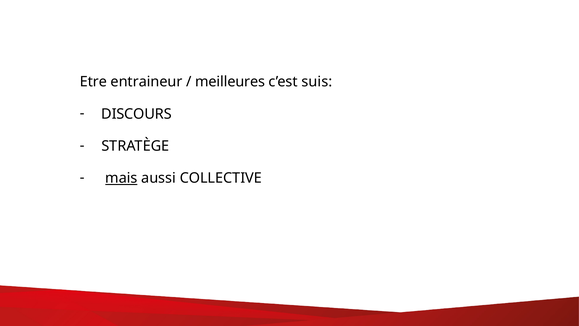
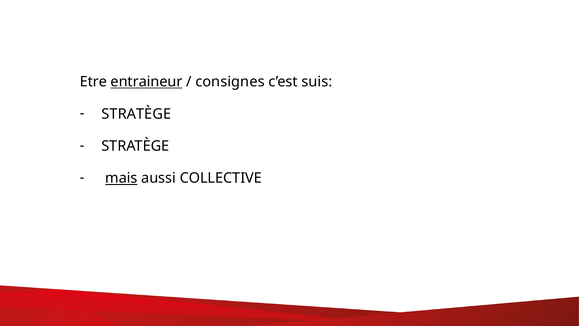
entraineur underline: none -> present (147, 82)
meilleures: meilleures -> consignes (230, 82)
DISCOURS: DISCOURS -> STRATÈGE (136, 114)
